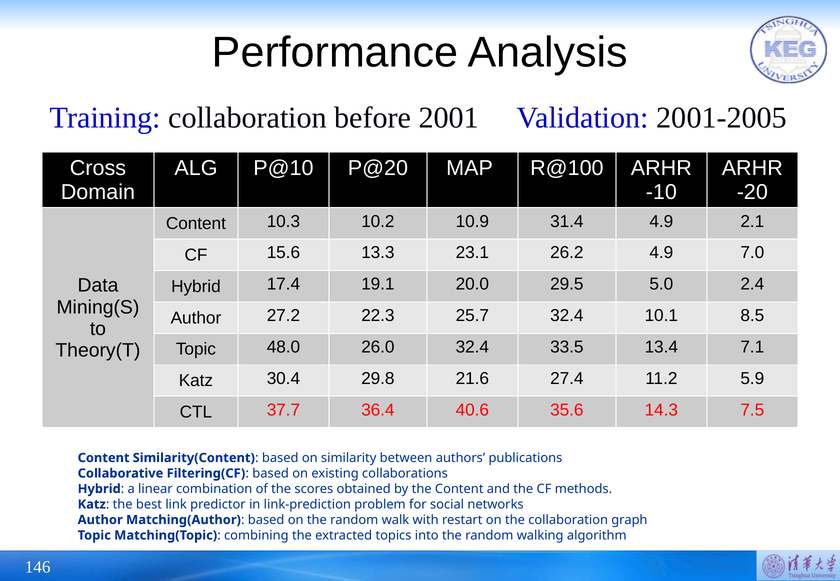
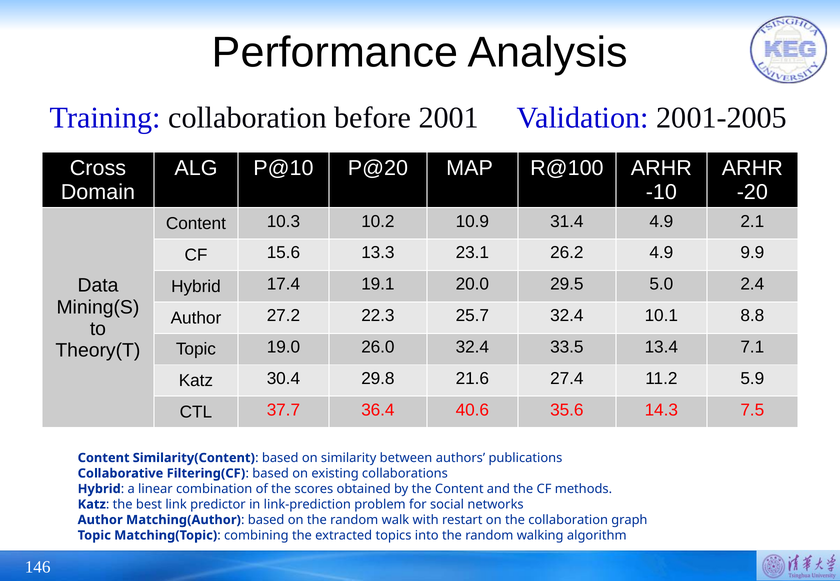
7.0: 7.0 -> 9.9 (752, 253)
8.5: 8.5 -> 8.8 (752, 316)
48.0: 48.0 -> 19.0 (283, 347)
